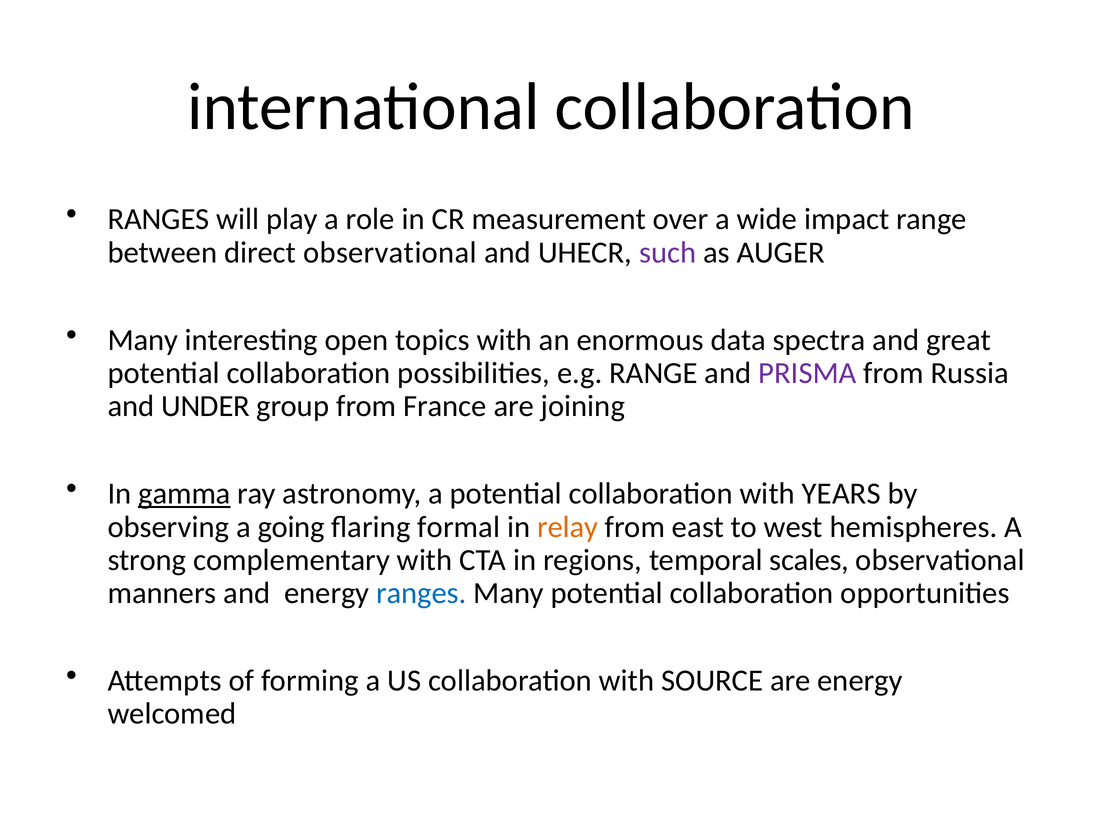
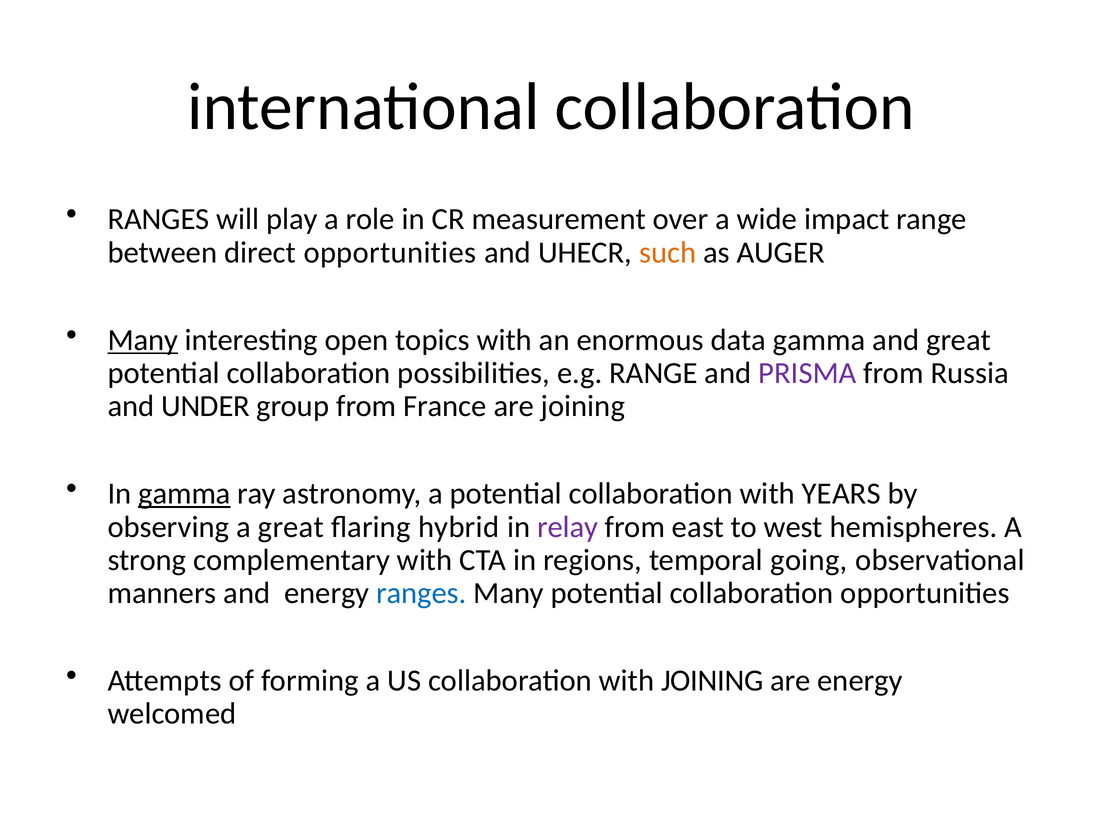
direct observational: observational -> opportunities (390, 252)
such colour: purple -> orange (668, 252)
Many underline: none -> present (143, 340)
data spectra: spectra -> gamma (819, 340)
a going: going -> great (291, 526)
formal: formal -> hybrid (459, 526)
relay colour: orange -> purple (568, 526)
scales: scales -> going (809, 560)
with SOURCE: SOURCE -> JOINING (712, 680)
